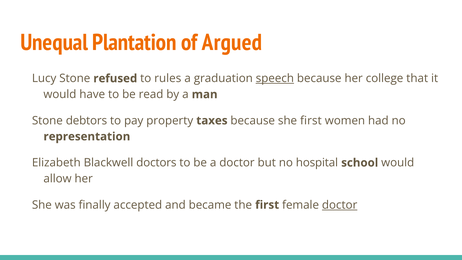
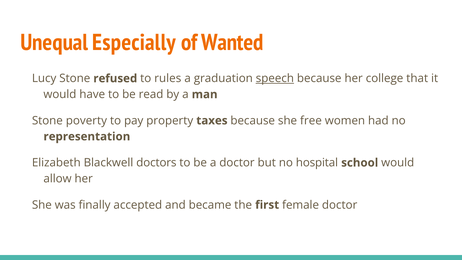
Plantation: Plantation -> Especially (134, 43)
Argued: Argued -> Wanted (232, 43)
debtors: debtors -> poverty (86, 121)
she first: first -> free (311, 121)
doctor underline: present -> none (340, 205)
